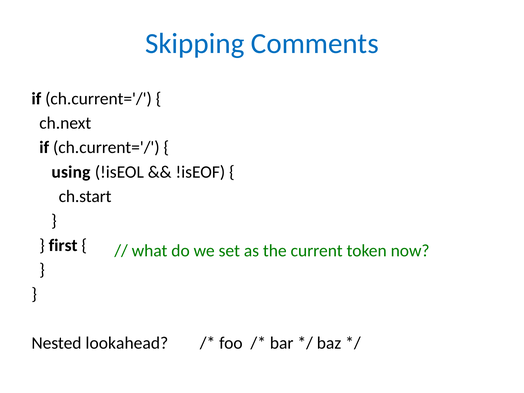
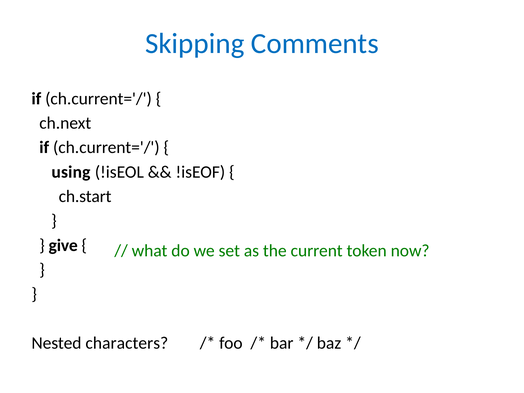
first: first -> give (63, 245)
lookahead: lookahead -> characters (127, 343)
